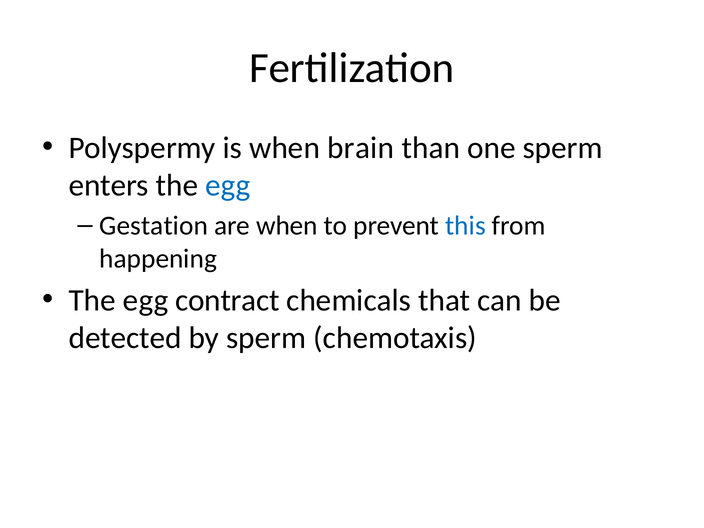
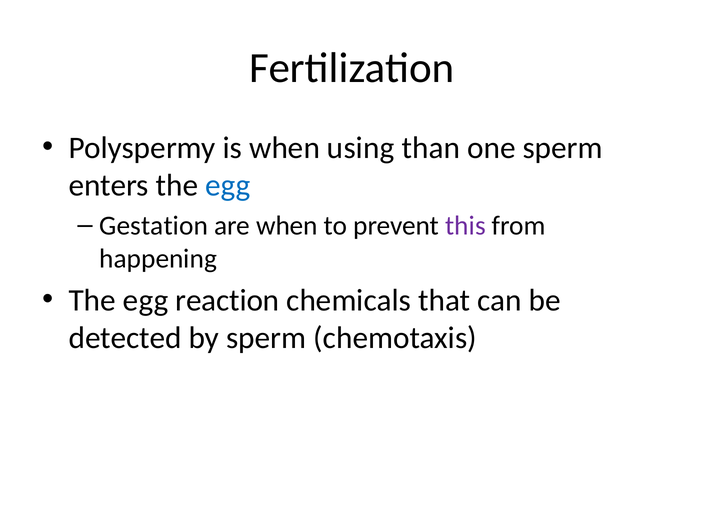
brain: brain -> using (361, 148)
this colour: blue -> purple (465, 226)
contract: contract -> reaction (227, 300)
